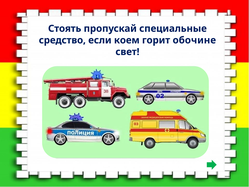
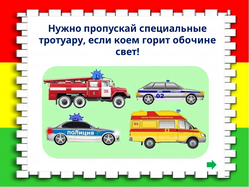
Стоять: Стоять -> Нужно (65, 29)
средство: средство -> тротуару (62, 40)
